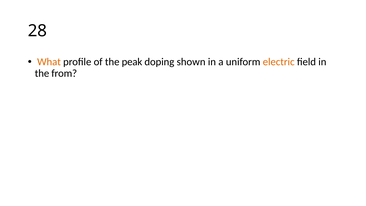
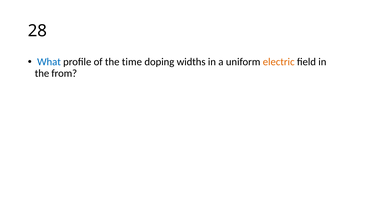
What colour: orange -> blue (49, 62)
peak: peak -> time (132, 62)
shown: shown -> widths (191, 62)
